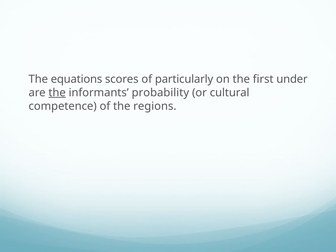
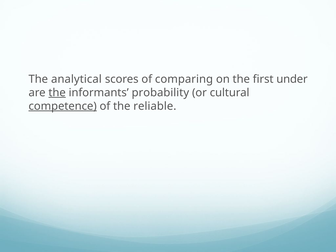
equations: equations -> analytical (76, 79)
particularly: particularly -> comparing (184, 79)
competence underline: none -> present (63, 106)
regions: regions -> reliable (155, 106)
